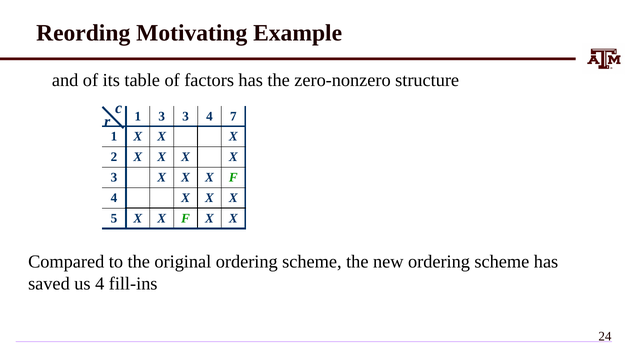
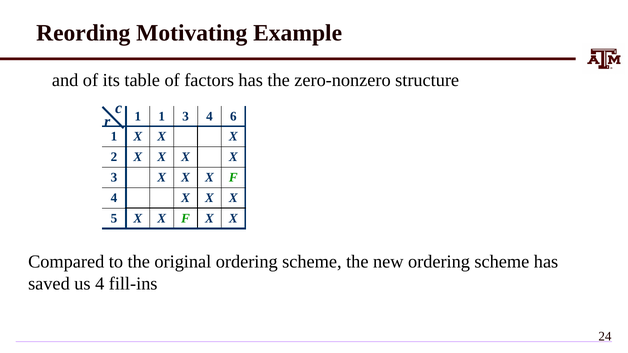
1 3: 3 -> 1 (162, 116)
7: 7 -> 6 (233, 116)
